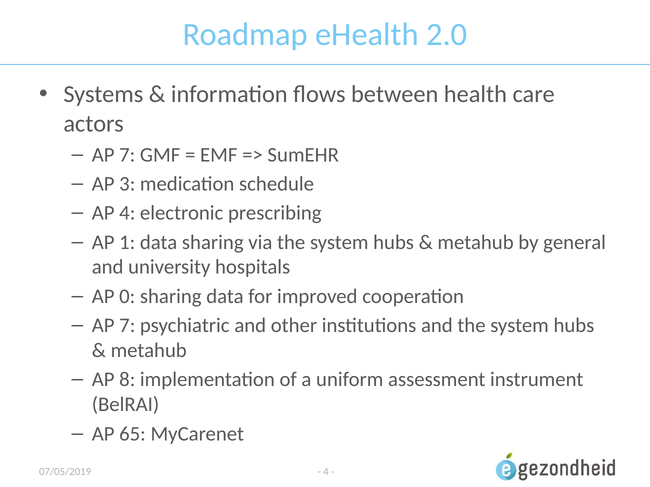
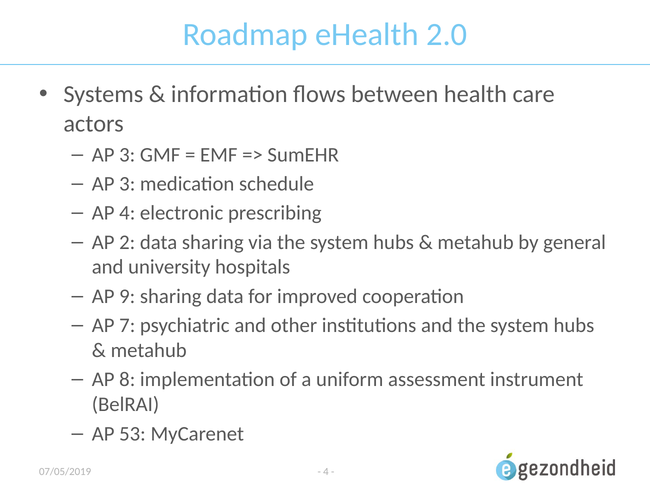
7: 7 -> 3 (127, 155)
1: 1 -> 2 (127, 243)
0: 0 -> 9 (127, 297)
65: 65 -> 53 (132, 434)
